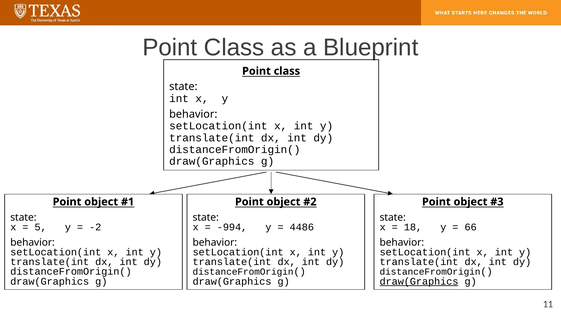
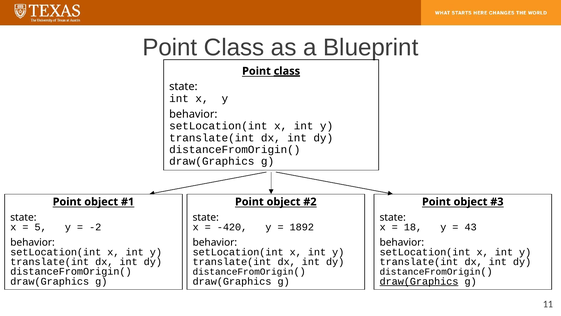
class underline: none -> present (287, 71)
-994: -994 -> -420 (232, 227)
4486: 4486 -> 1892 (302, 227)
66: 66 -> 43 (471, 227)
